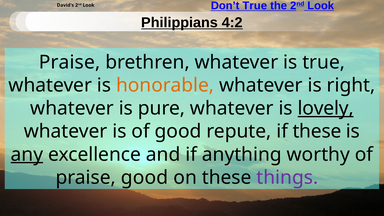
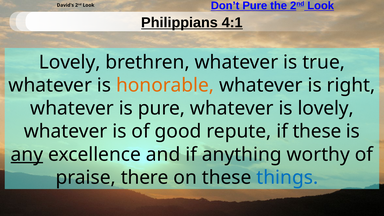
Don’t True: True -> Pure (255, 6)
4:2: 4:2 -> 4:1 (232, 23)
Praise: Praise -> Lovely (70, 62)
lovely underline: present -> none (326, 108)
praise good: good -> there (145, 177)
things colour: purple -> blue (287, 177)
